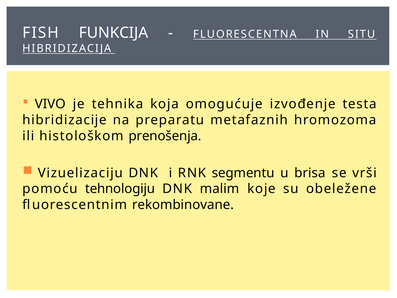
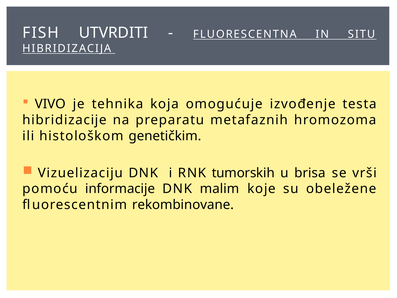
FUNKCIJA: FUNKCIJA -> UTVRDITI (114, 33)
prenošenja: prenošenja -> genetičkim (165, 136)
segmentu: segmentu -> tumorskih (243, 173)
tehnologiju: tehnologiju -> informacije (120, 189)
